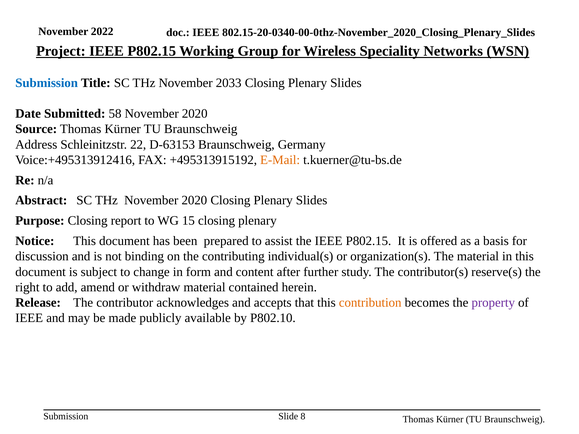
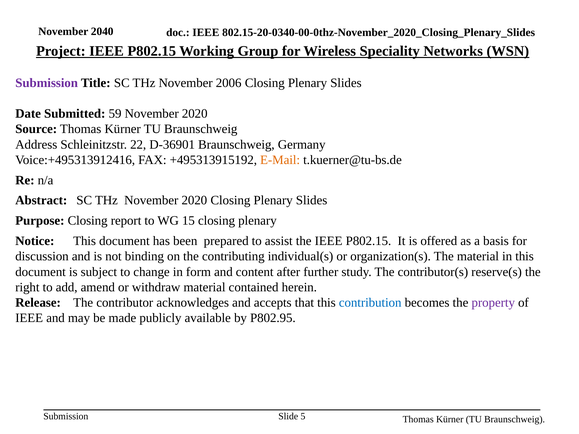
2022: 2022 -> 2040 (102, 32)
Submission colour: blue -> purple (47, 83)
2033: 2033 -> 2006 (229, 83)
58: 58 -> 59 (115, 114)
D-63153: D-63153 -> D-36901 (172, 145)
contribution colour: orange -> blue (370, 303)
P802.10: P802.10 -> P802.95 (273, 318)
8: 8 -> 5 (303, 416)
